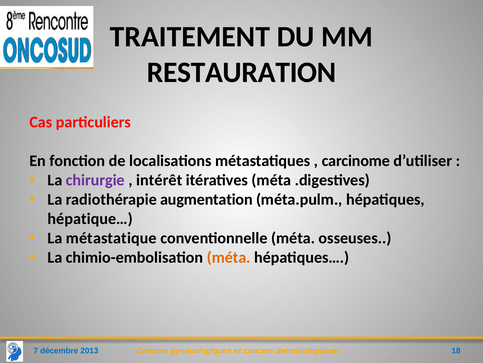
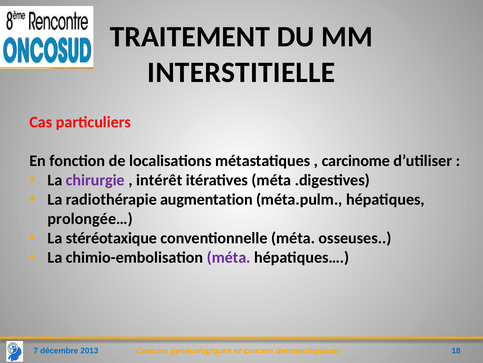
RESTAURATION: RESTAURATION -> INTERSTITIELLE (241, 72)
hépatique…: hépatique… -> prolongée… (90, 218)
métastatique: métastatique -> stéréotaxique (111, 238)
méta colour: orange -> purple (229, 257)
